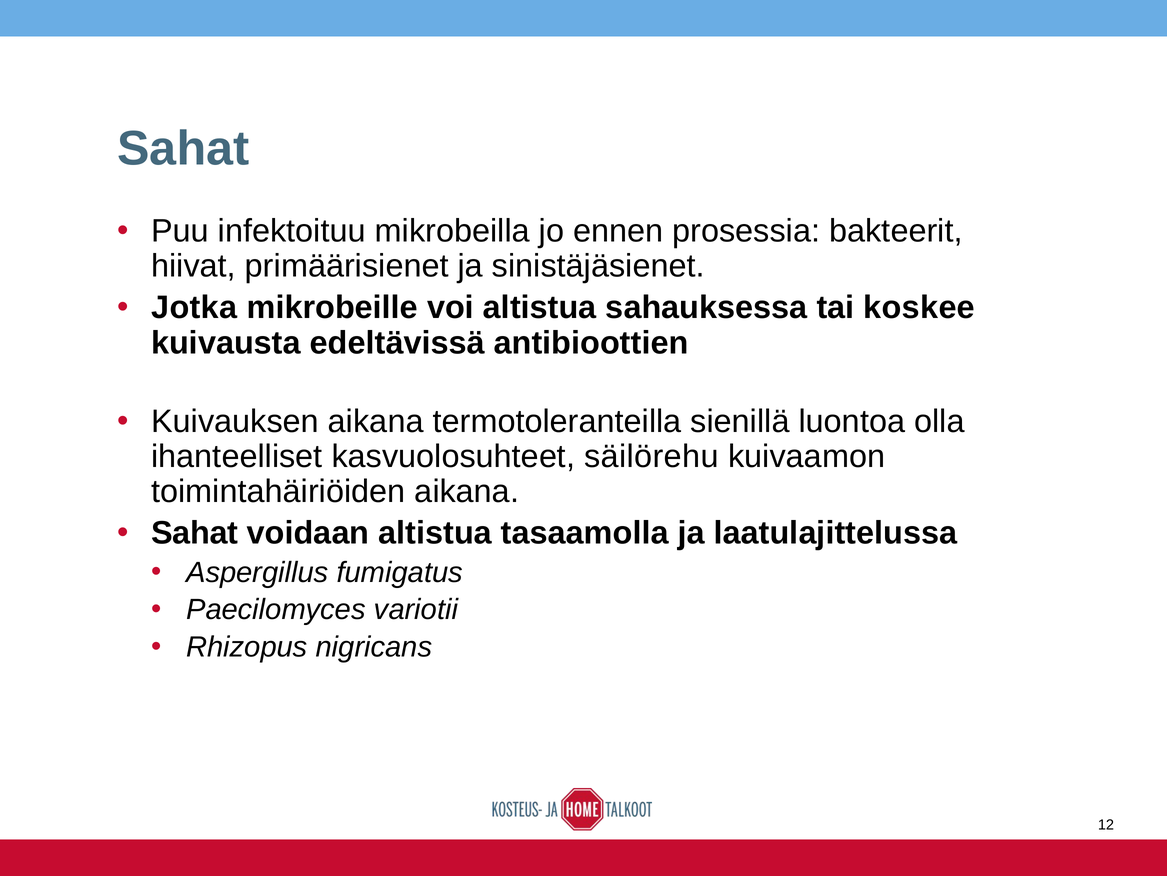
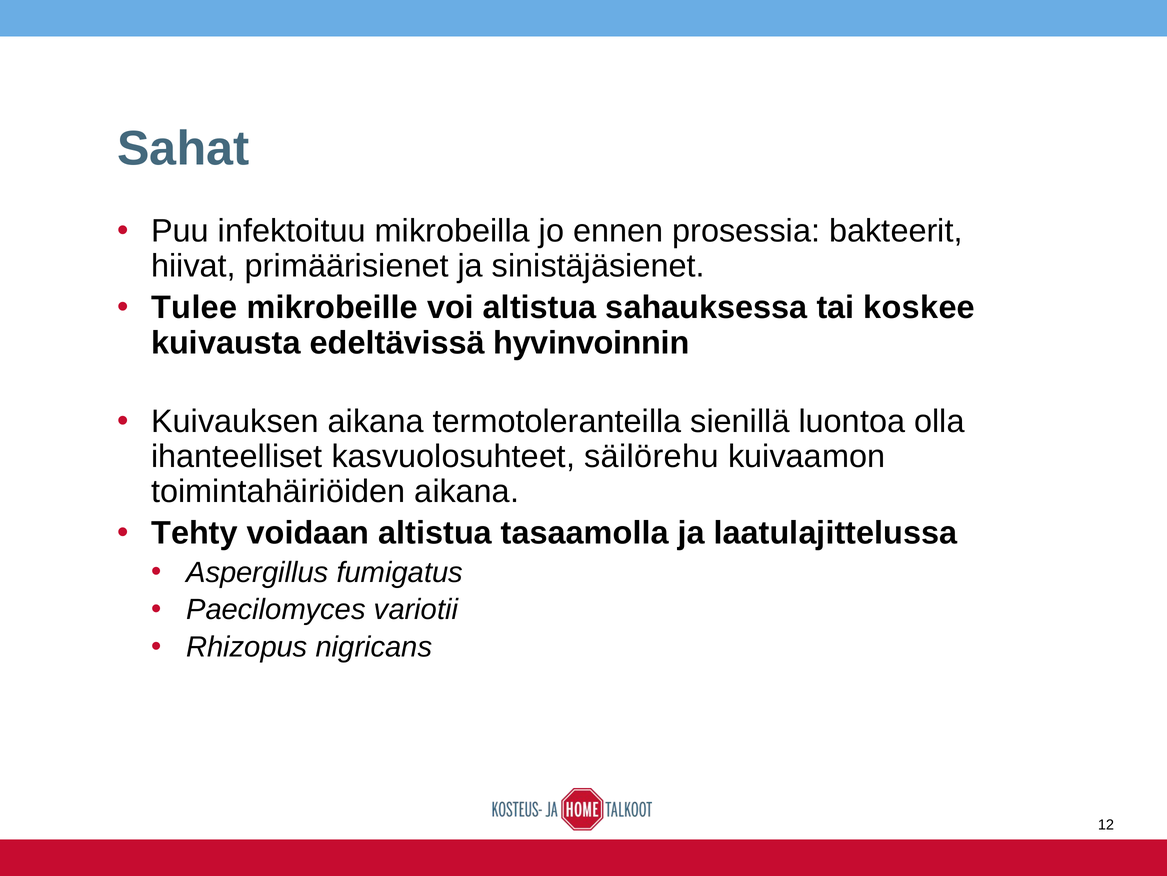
Jotka: Jotka -> Tulee (194, 308)
antibioottien: antibioottien -> hyvinvoinnin (591, 343)
Sahat: Sahat -> Tehty (194, 533)
